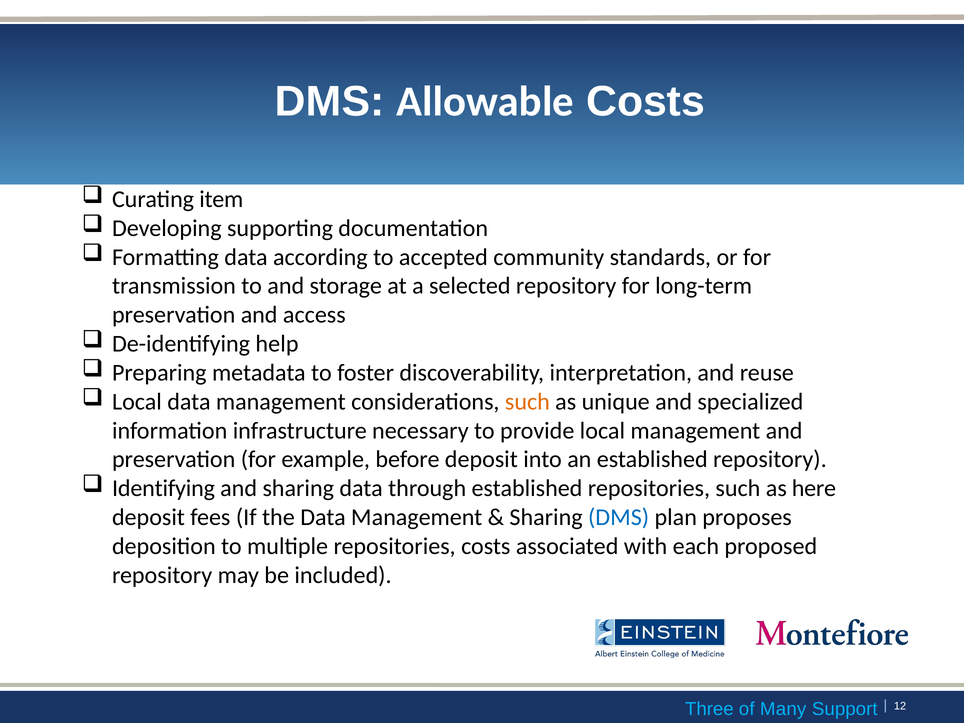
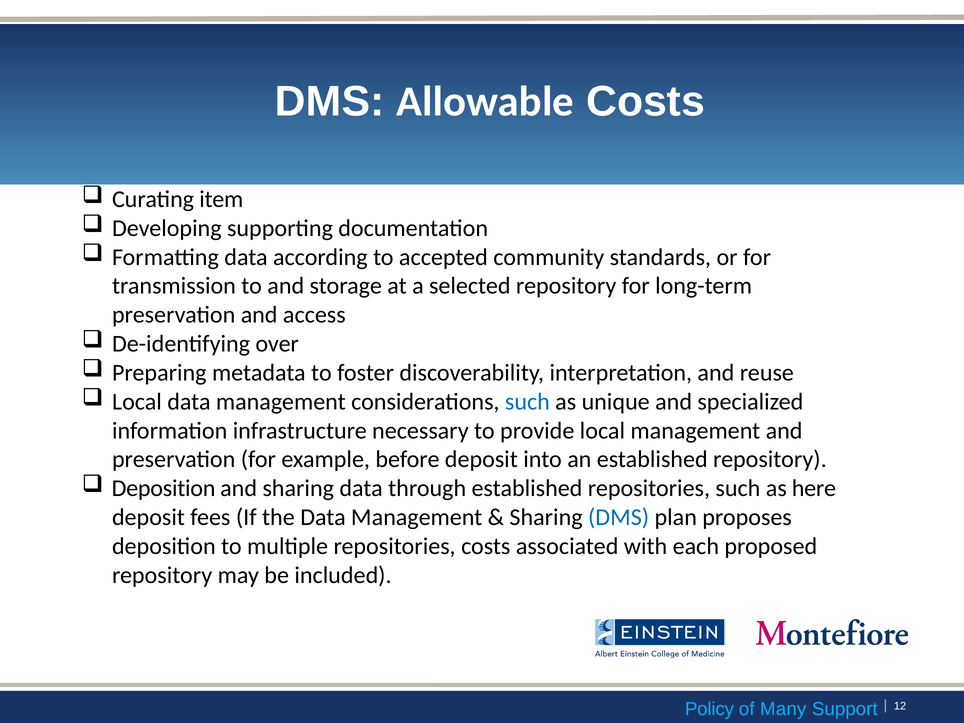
help: help -> over (277, 344)
such colour: orange -> blue (527, 402)
Identifying: Identifying -> Deposition (164, 488)
Three: Three -> Policy (709, 709)
